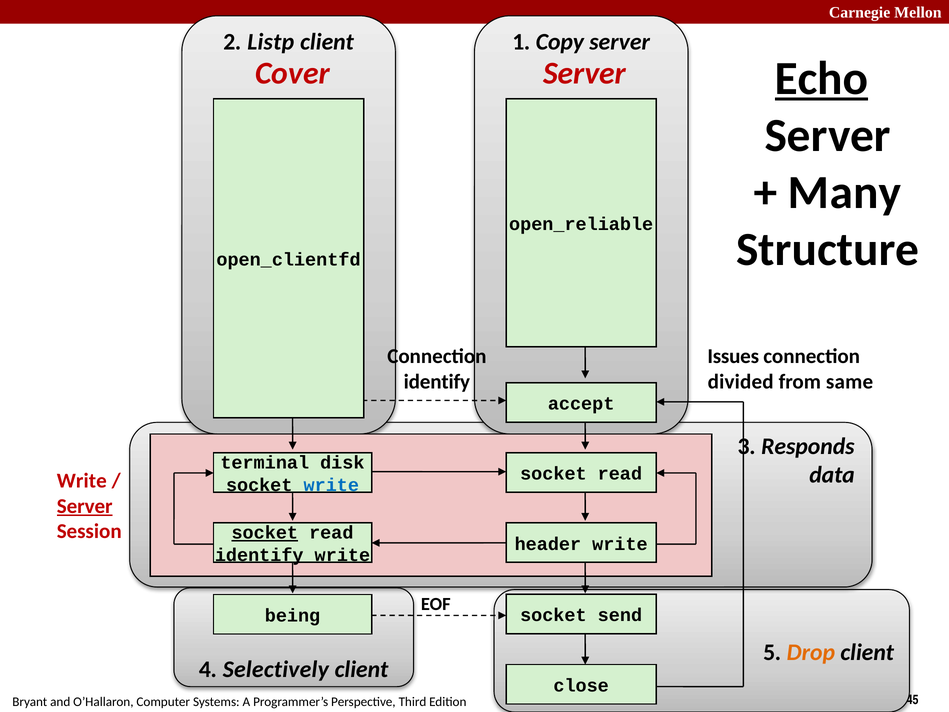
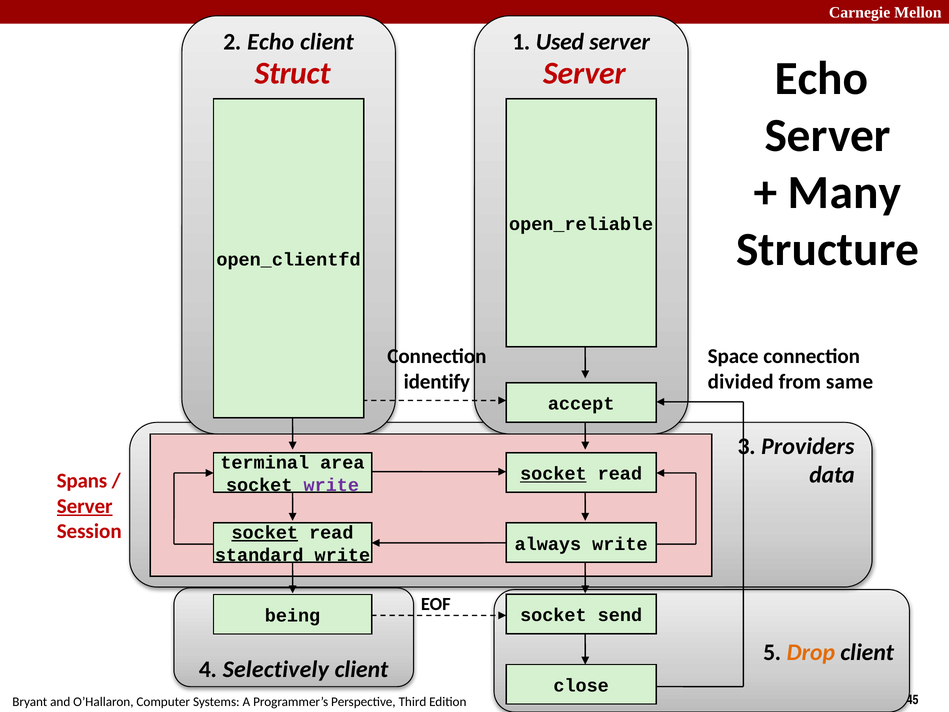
2 Listp: Listp -> Echo (271, 42)
Copy: Copy -> Used (560, 42)
Echo underline: present -> none (821, 79)
Cover: Cover -> Struct (293, 73)
Issues: Issues -> Space (733, 356)
Responds: Responds -> Providers (808, 446)
disk: disk -> area (342, 463)
socket underline: none -> present (553, 474)
Write: Write -> Spans (82, 481)
write colour: blue -> purple (331, 485)
header: header -> always (548, 544)
identify: identify -> standard (259, 555)
